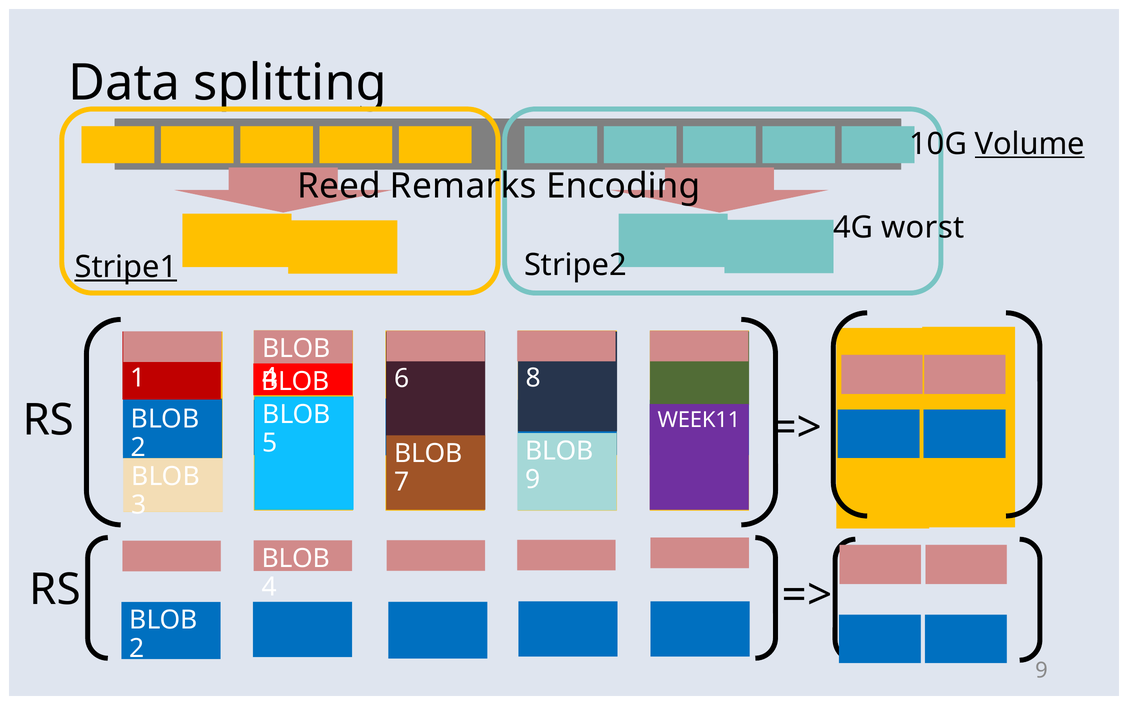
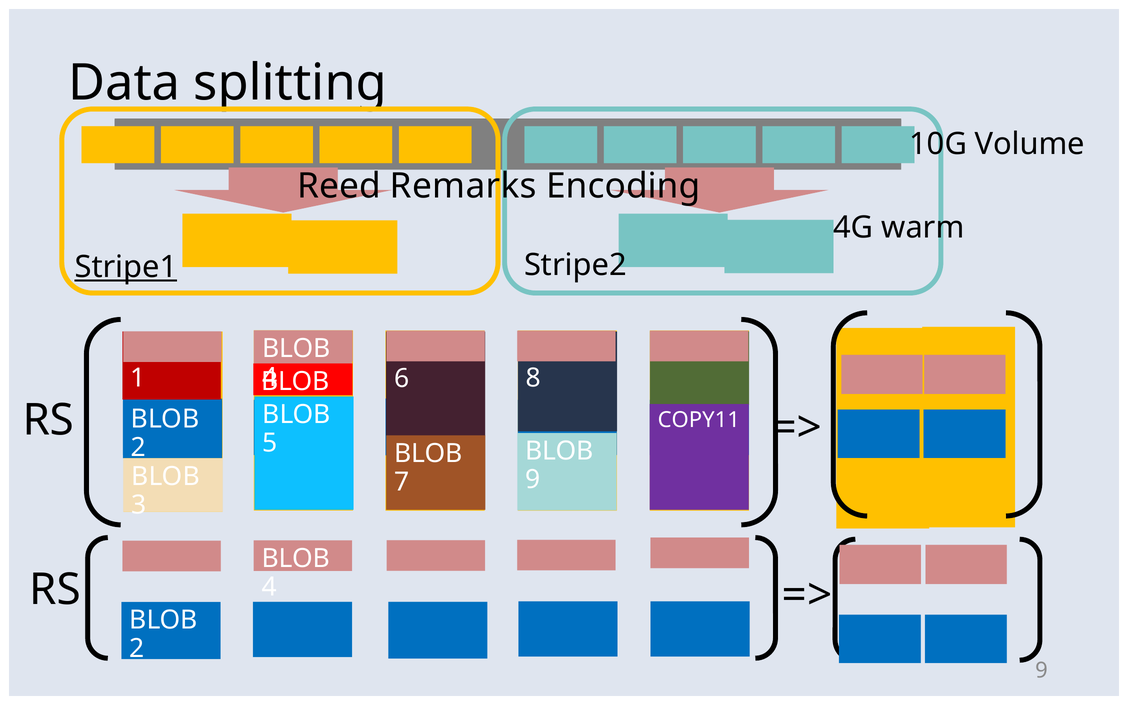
Volume underline: present -> none (1030, 144)
worst: worst -> warm (923, 227)
WEEK11: WEEK11 -> COPY11 (699, 420)
